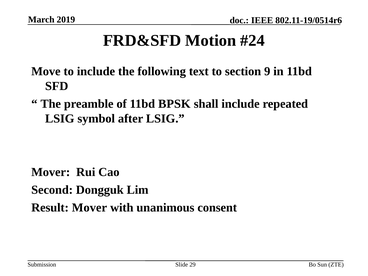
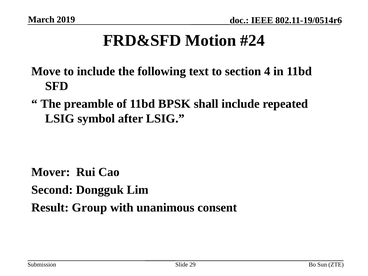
9: 9 -> 4 (267, 71)
Result Mover: Mover -> Group (89, 208)
